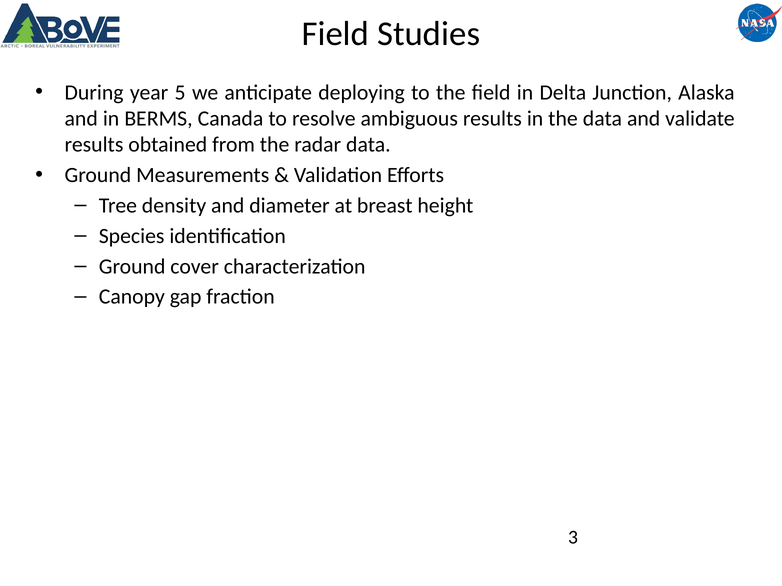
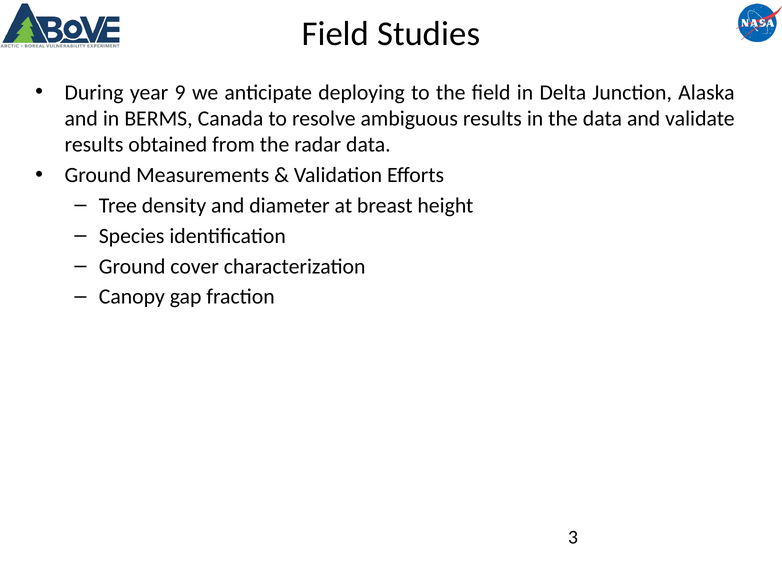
5: 5 -> 9 (180, 93)
